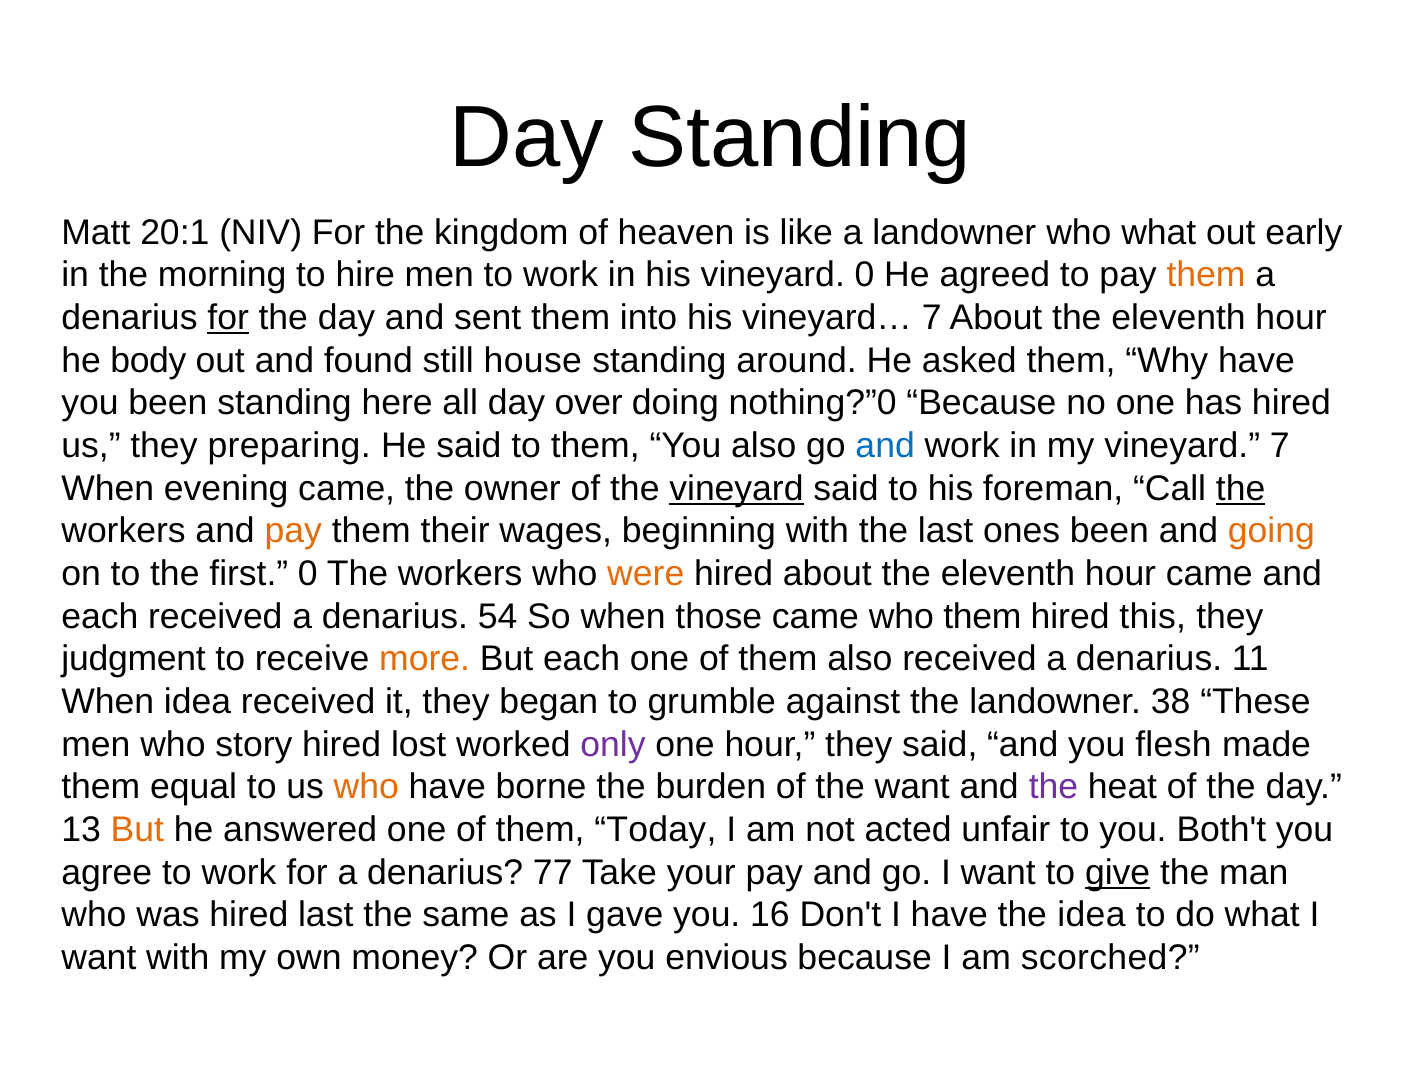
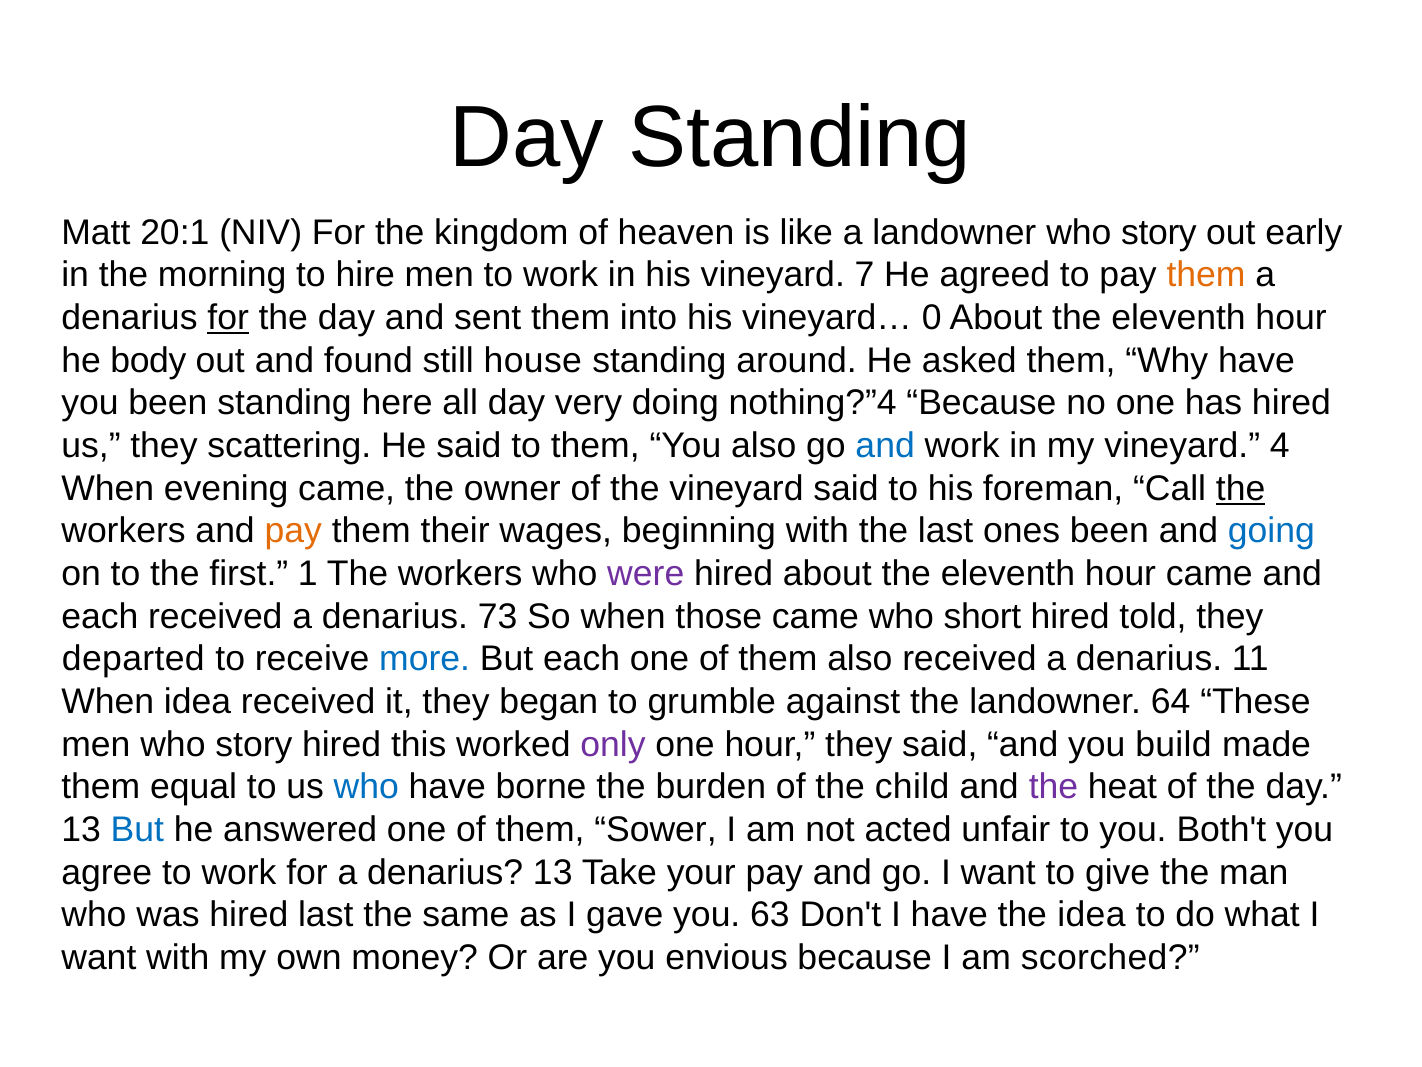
landowner who what: what -> story (1159, 232)
vineyard 0: 0 -> 7 (864, 275)
vineyard… 7: 7 -> 0 (932, 318)
over: over -> very (588, 403)
nothing?”0: nothing?”0 -> nothing?”4 (813, 403)
preparing: preparing -> scattering (289, 445)
vineyard 7: 7 -> 4 (1280, 445)
vineyard underline: present -> none (736, 488)
going colour: orange -> blue (1271, 531)
first 0: 0 -> 1 (308, 573)
were colour: orange -> purple (646, 573)
54: 54 -> 73 (498, 616)
who them: them -> short (982, 616)
this: this -> told (1153, 616)
judgment: judgment -> departed (133, 659)
more colour: orange -> blue (425, 659)
38: 38 -> 64 (1171, 701)
lost: lost -> this (419, 744)
flesh: flesh -> build (1174, 744)
who colour: orange -> blue (366, 787)
the want: want -> child (912, 787)
But colour: orange -> blue (137, 829)
Today: Today -> Sower (655, 829)
denarius 77: 77 -> 13 (553, 872)
give underline: present -> none (1118, 872)
16: 16 -> 63 (770, 915)
